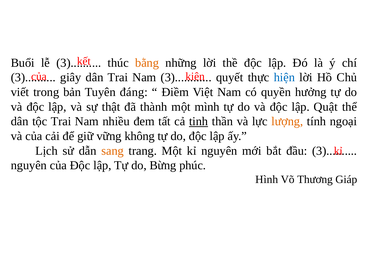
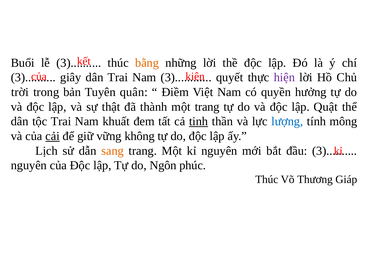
hiện colour: blue -> purple (284, 77)
viết: viết -> trời (20, 92)
đáng: đáng -> quân (134, 92)
một mình: mình -> trang (207, 107)
nhiều: nhiều -> khuất (116, 122)
lượng colour: orange -> blue (287, 122)
ngoại: ngoại -> mông (343, 122)
cải underline: none -> present (53, 136)
Bừng: Bừng -> Ngôn (163, 166)
Hình: Hình -> Thúc (267, 180)
